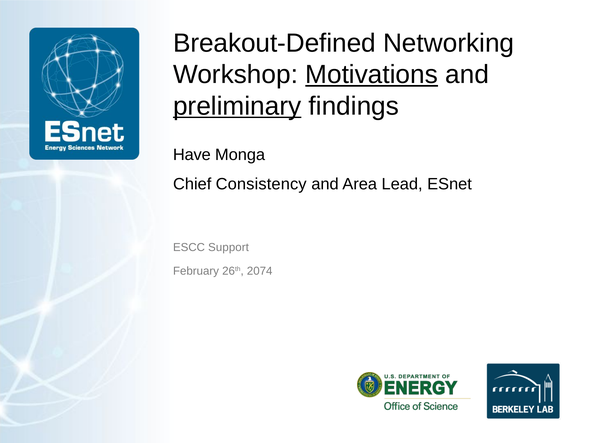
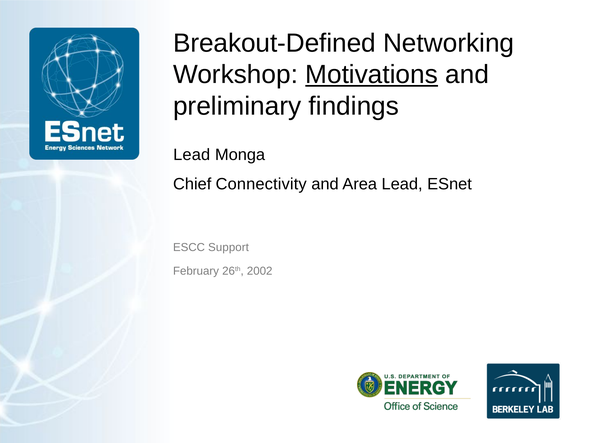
preliminary underline: present -> none (237, 106)
Have: Have -> Lead (192, 154)
Consistency: Consistency -> Connectivity (261, 184)
2074: 2074 -> 2002 (260, 271)
